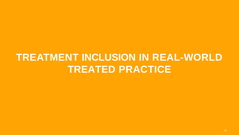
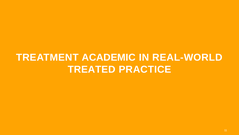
INCLUSION: INCLUSION -> ACADEMIC (109, 57)
